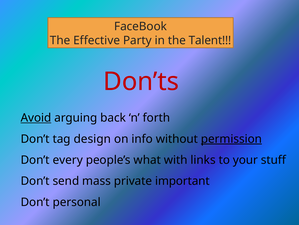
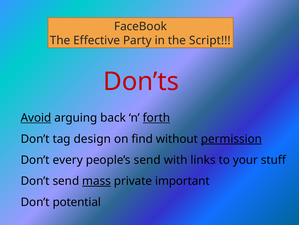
Talent: Talent -> Script (210, 40)
forth underline: none -> present (156, 117)
info: info -> find (142, 138)
people’s what: what -> send (147, 160)
mass underline: none -> present (97, 181)
personal: personal -> potential (77, 202)
